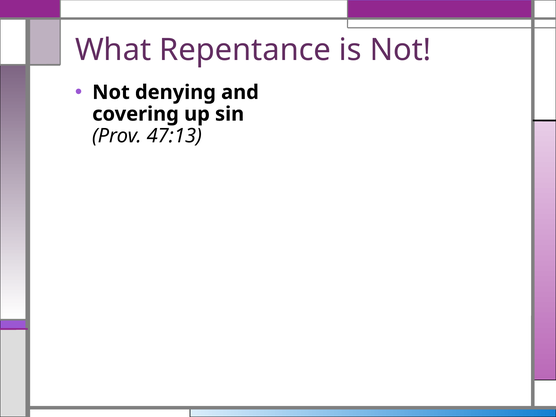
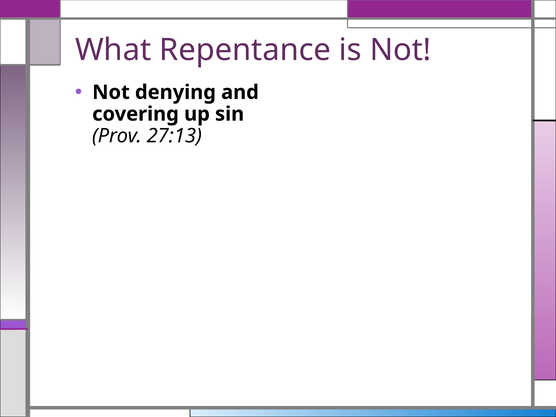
47:13: 47:13 -> 27:13 (174, 136)
